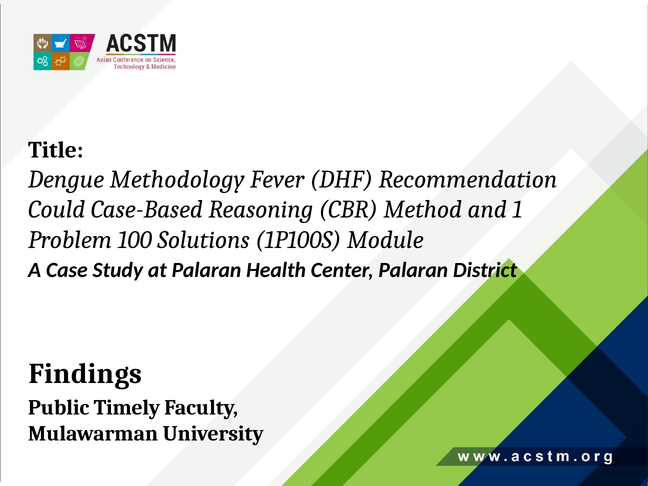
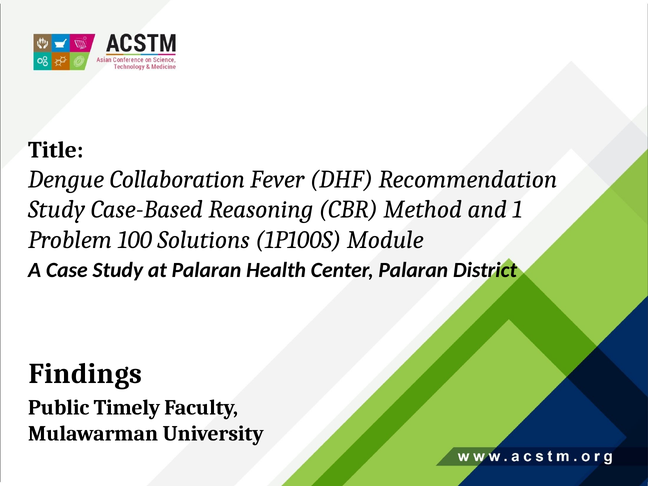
Methodology: Methodology -> Collaboration (177, 179)
Could: Could -> Study (57, 210)
